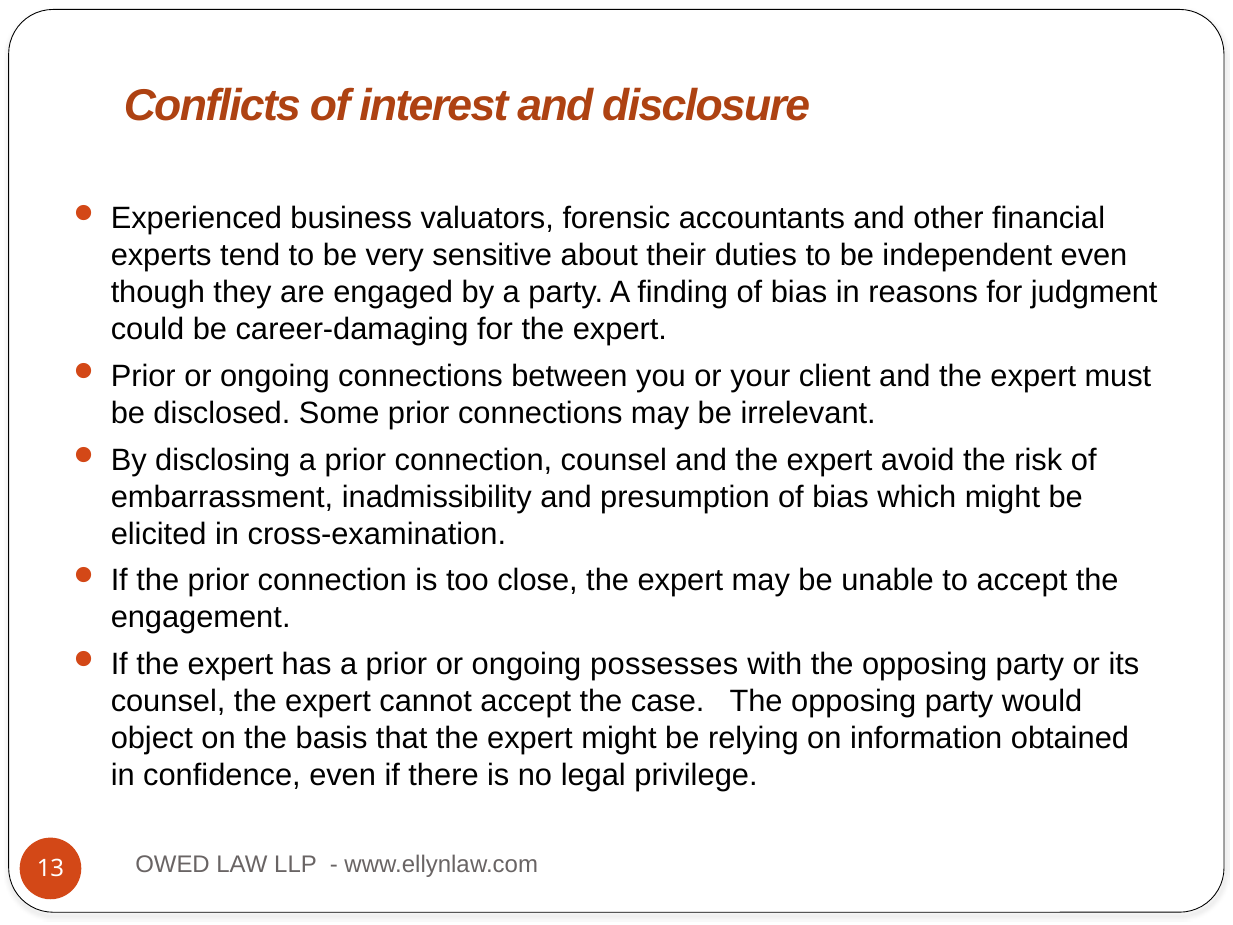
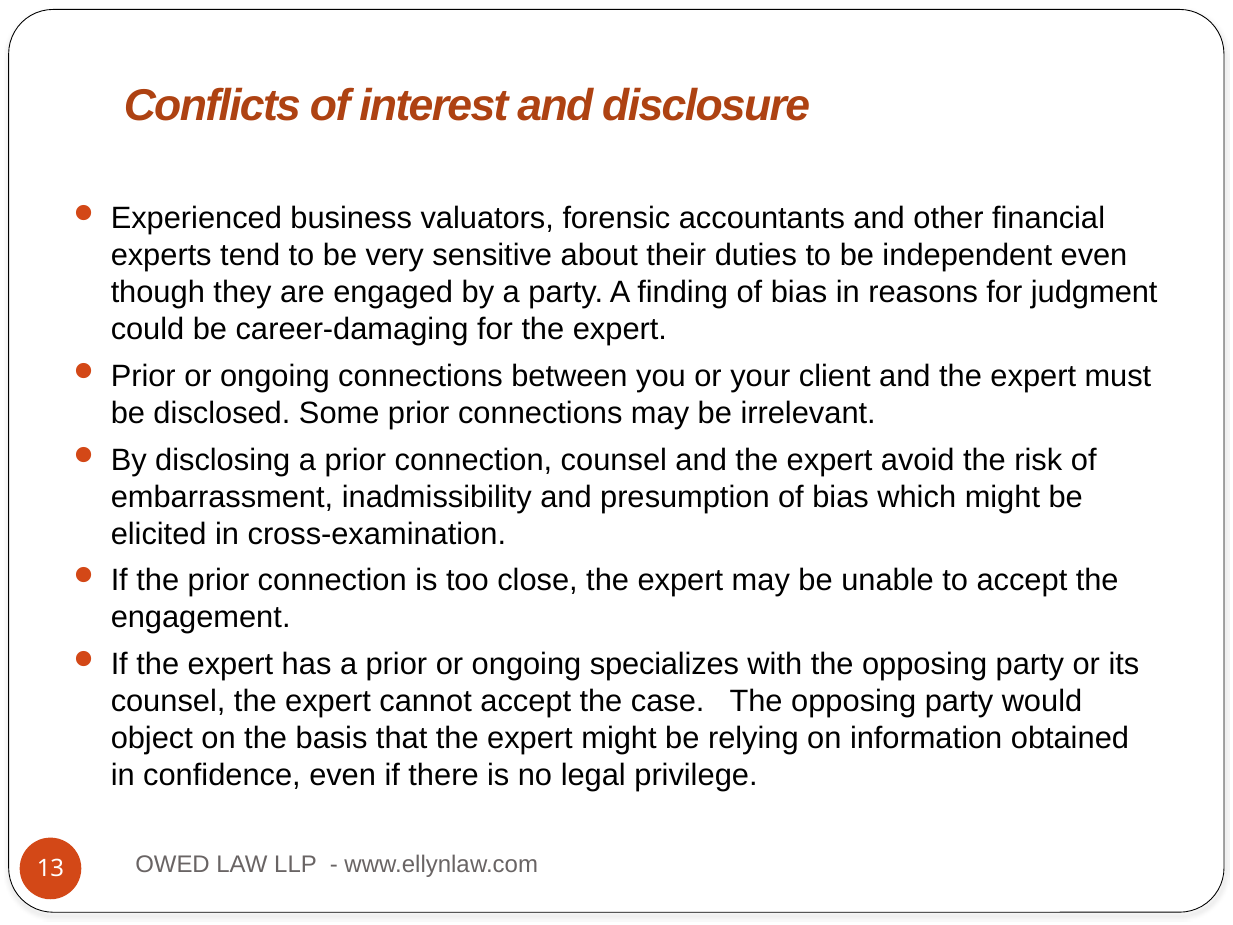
possesses: possesses -> specializes (664, 665)
